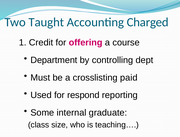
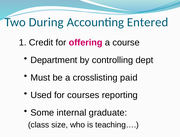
Taught: Taught -> During (46, 22)
Charged: Charged -> Entered (148, 22)
respond: respond -> courses (83, 95)
